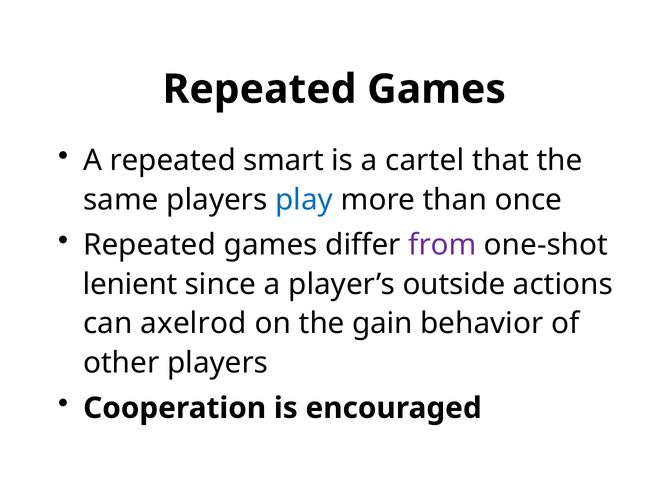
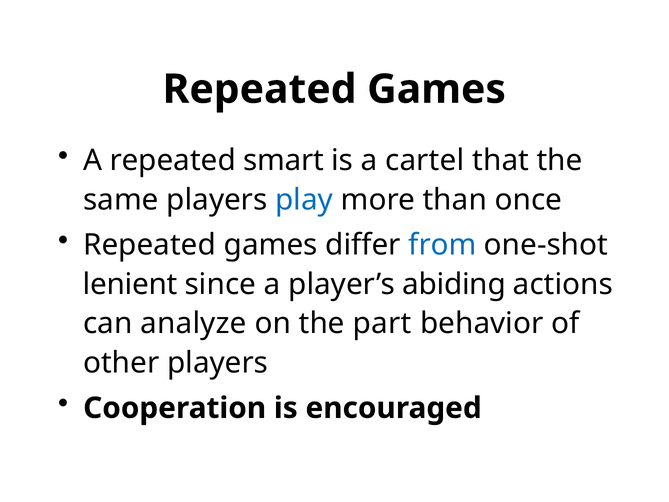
from colour: purple -> blue (442, 245)
outside: outside -> abiding (454, 284)
axelrod: axelrod -> analyze (193, 323)
gain: gain -> part (382, 323)
